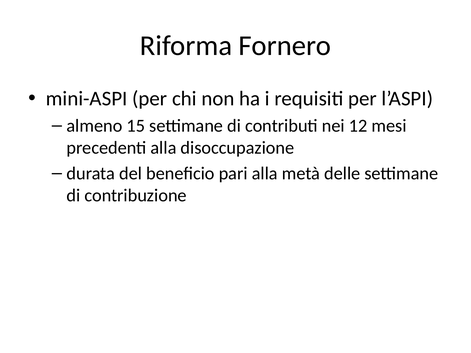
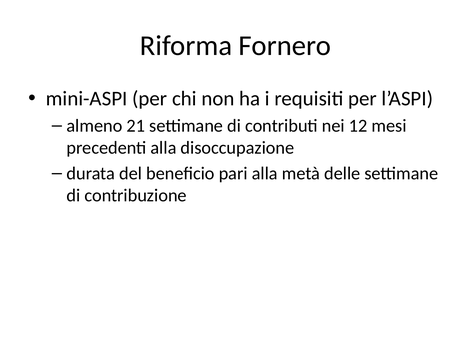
15: 15 -> 21 (136, 126)
